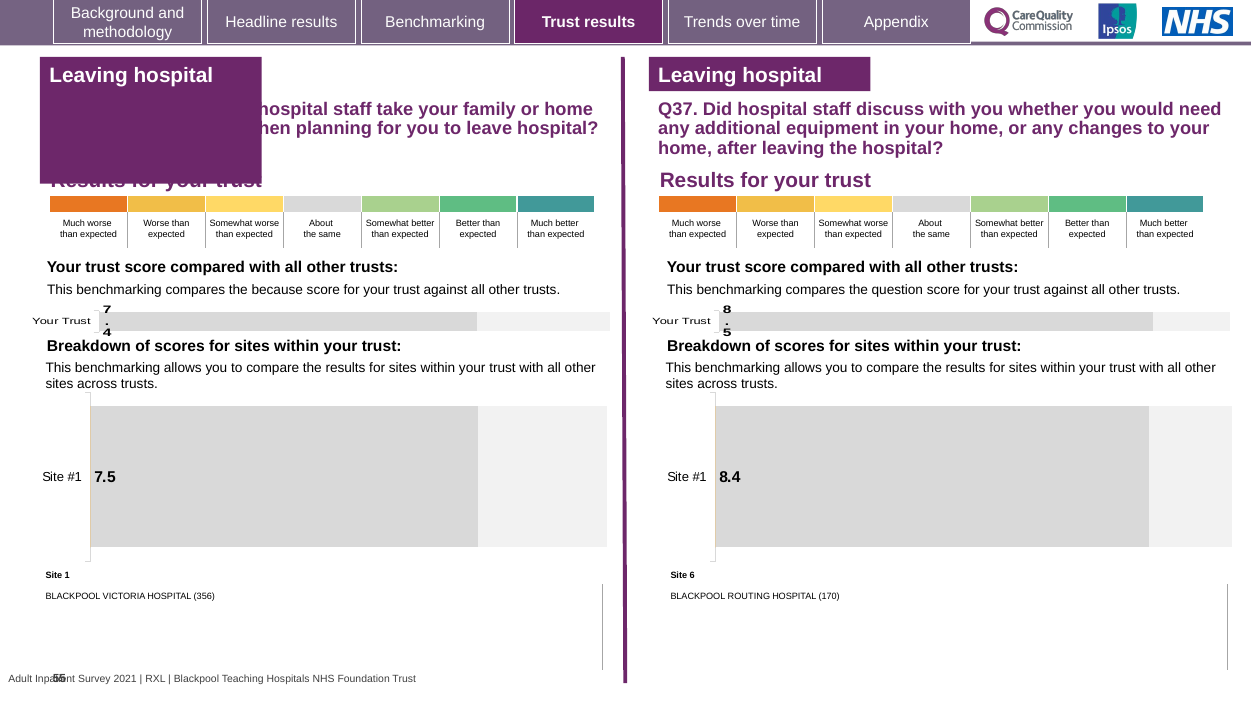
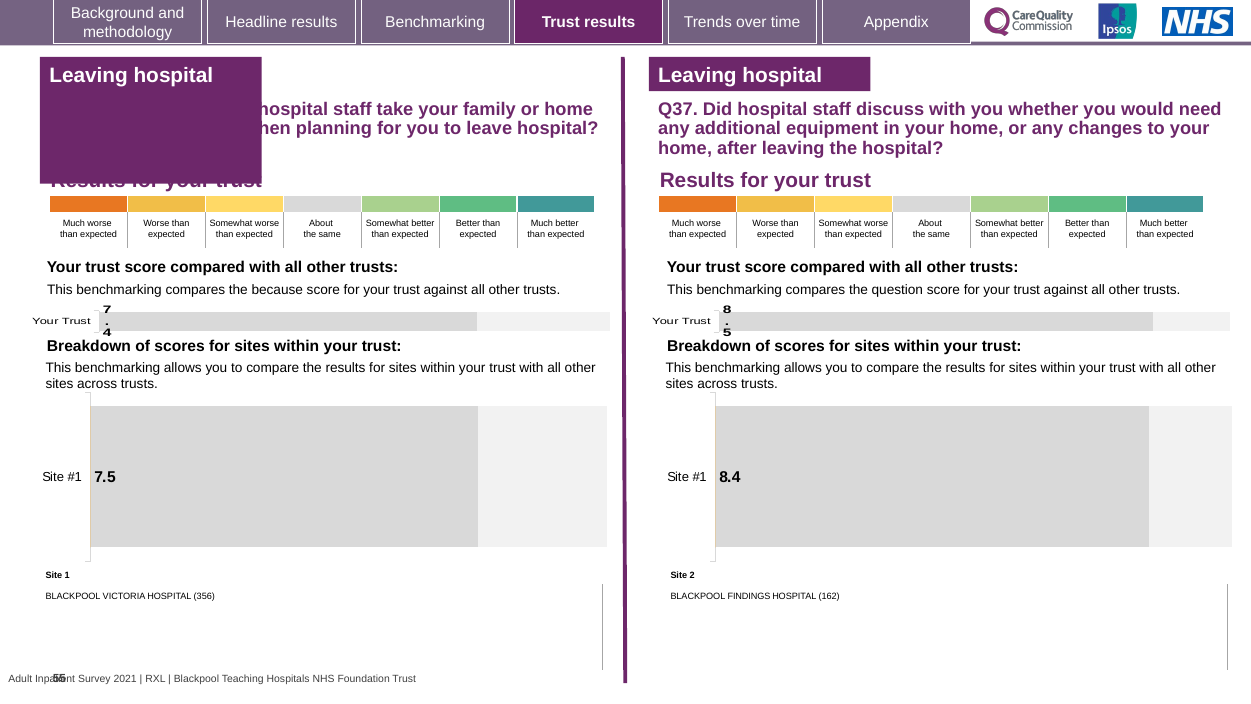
6: 6 -> 2 (692, 575)
ROUTING: ROUTING -> FINDINGS (749, 596)
170: 170 -> 162 (829, 596)
